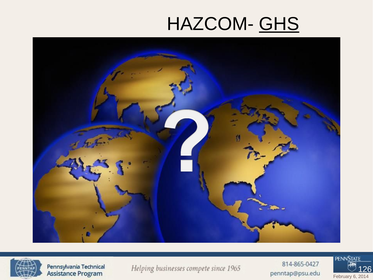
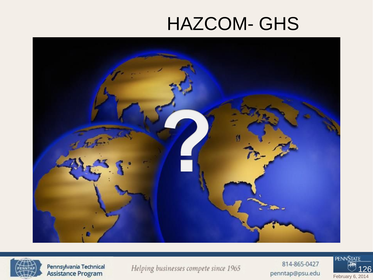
GHS underline: present -> none (279, 24)
